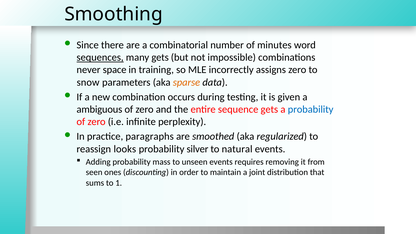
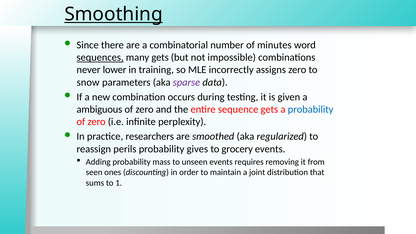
Smoothing underline: none -> present (114, 14)
space: space -> lower (115, 70)
sparse colour: orange -> purple (186, 82)
paragraphs: paragraphs -> researchers (150, 136)
looks: looks -> perils (125, 149)
silver: silver -> gives (197, 149)
natural: natural -> grocery (237, 149)
